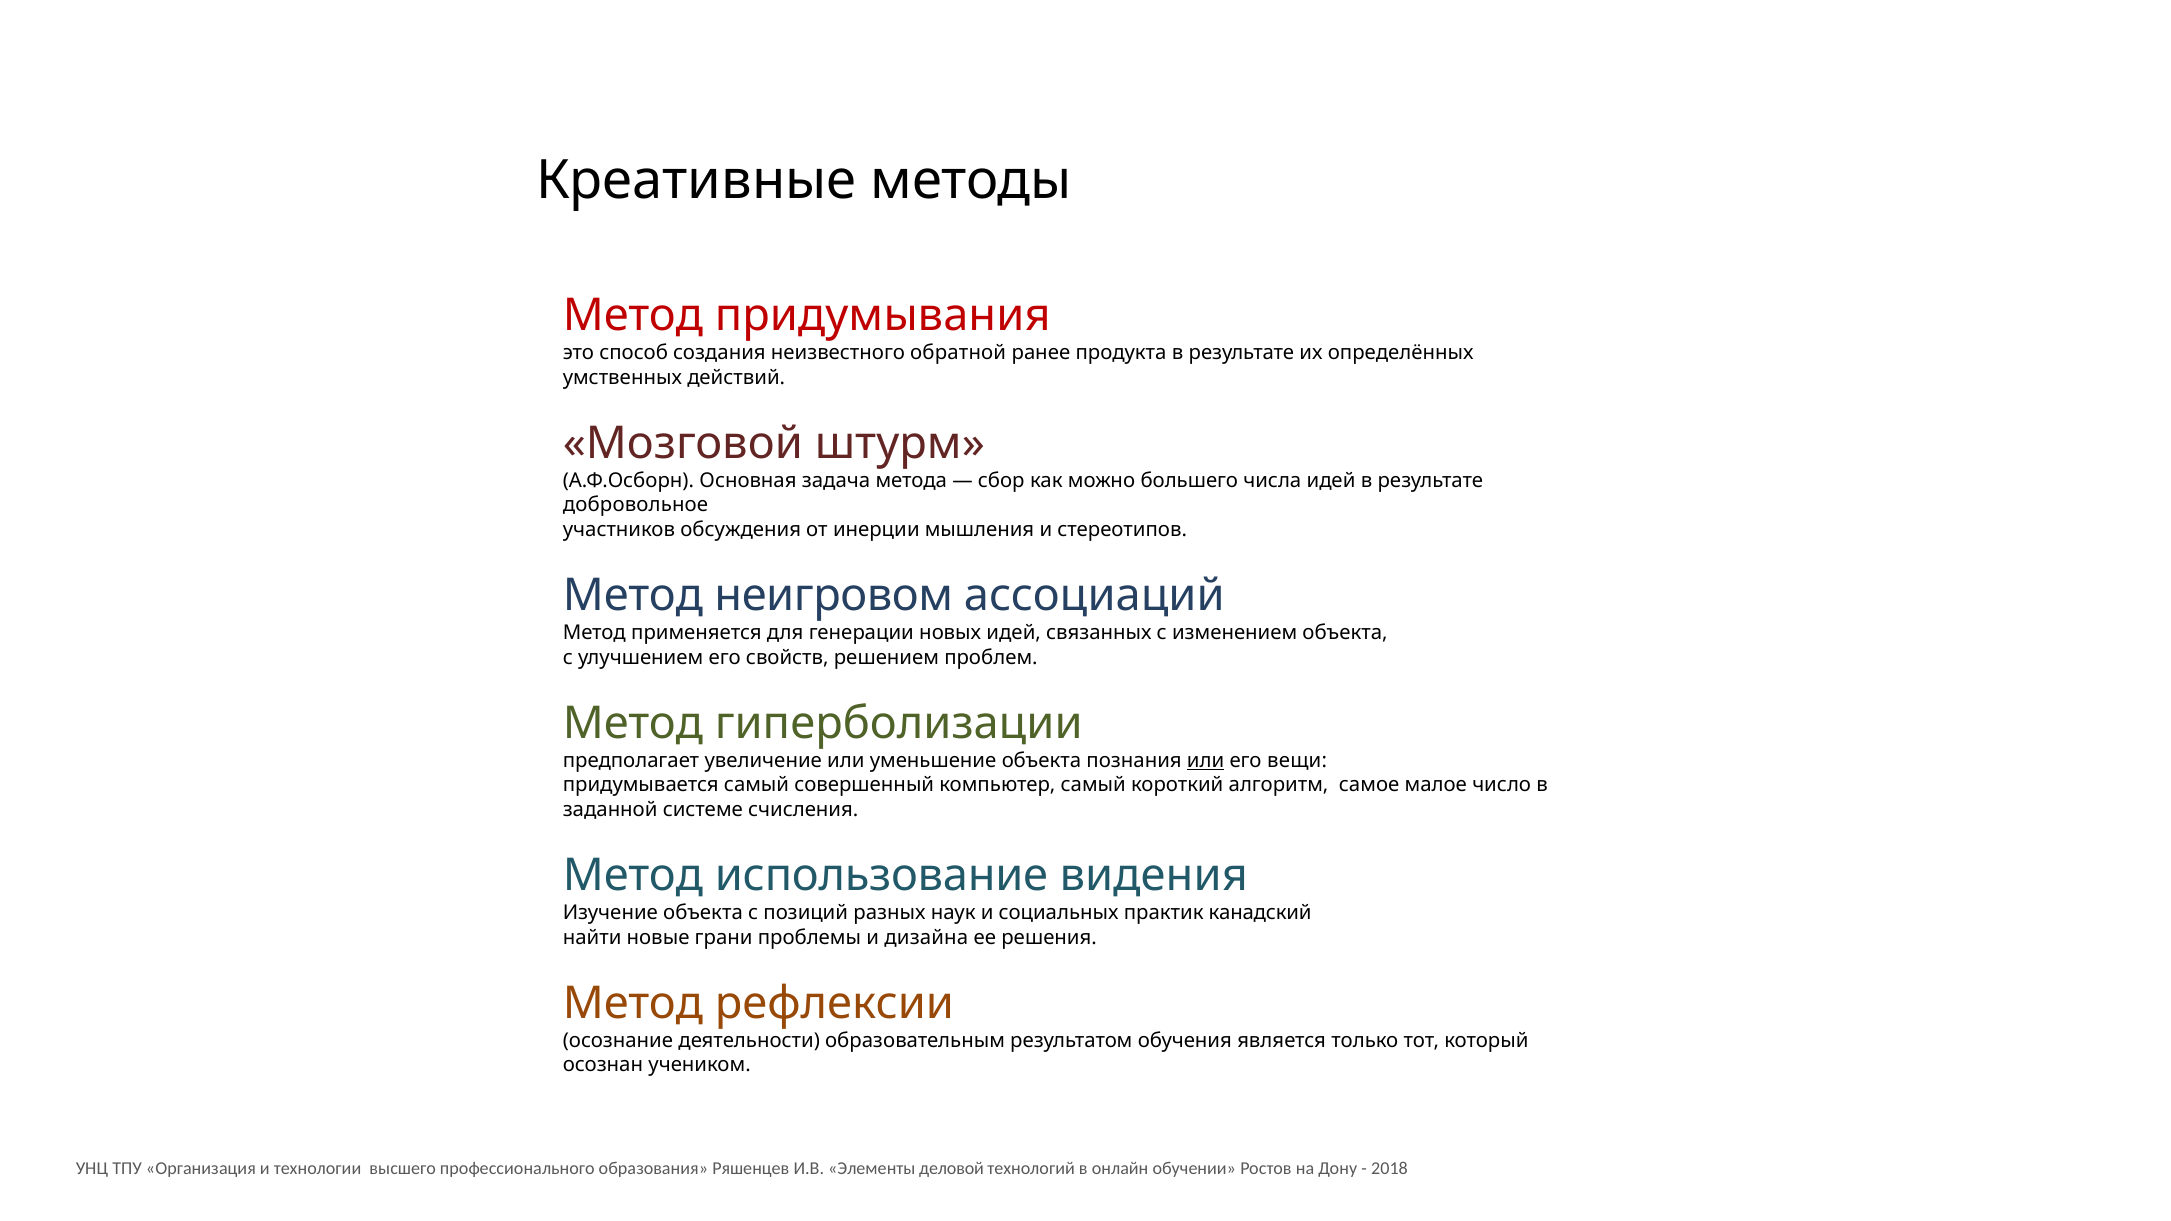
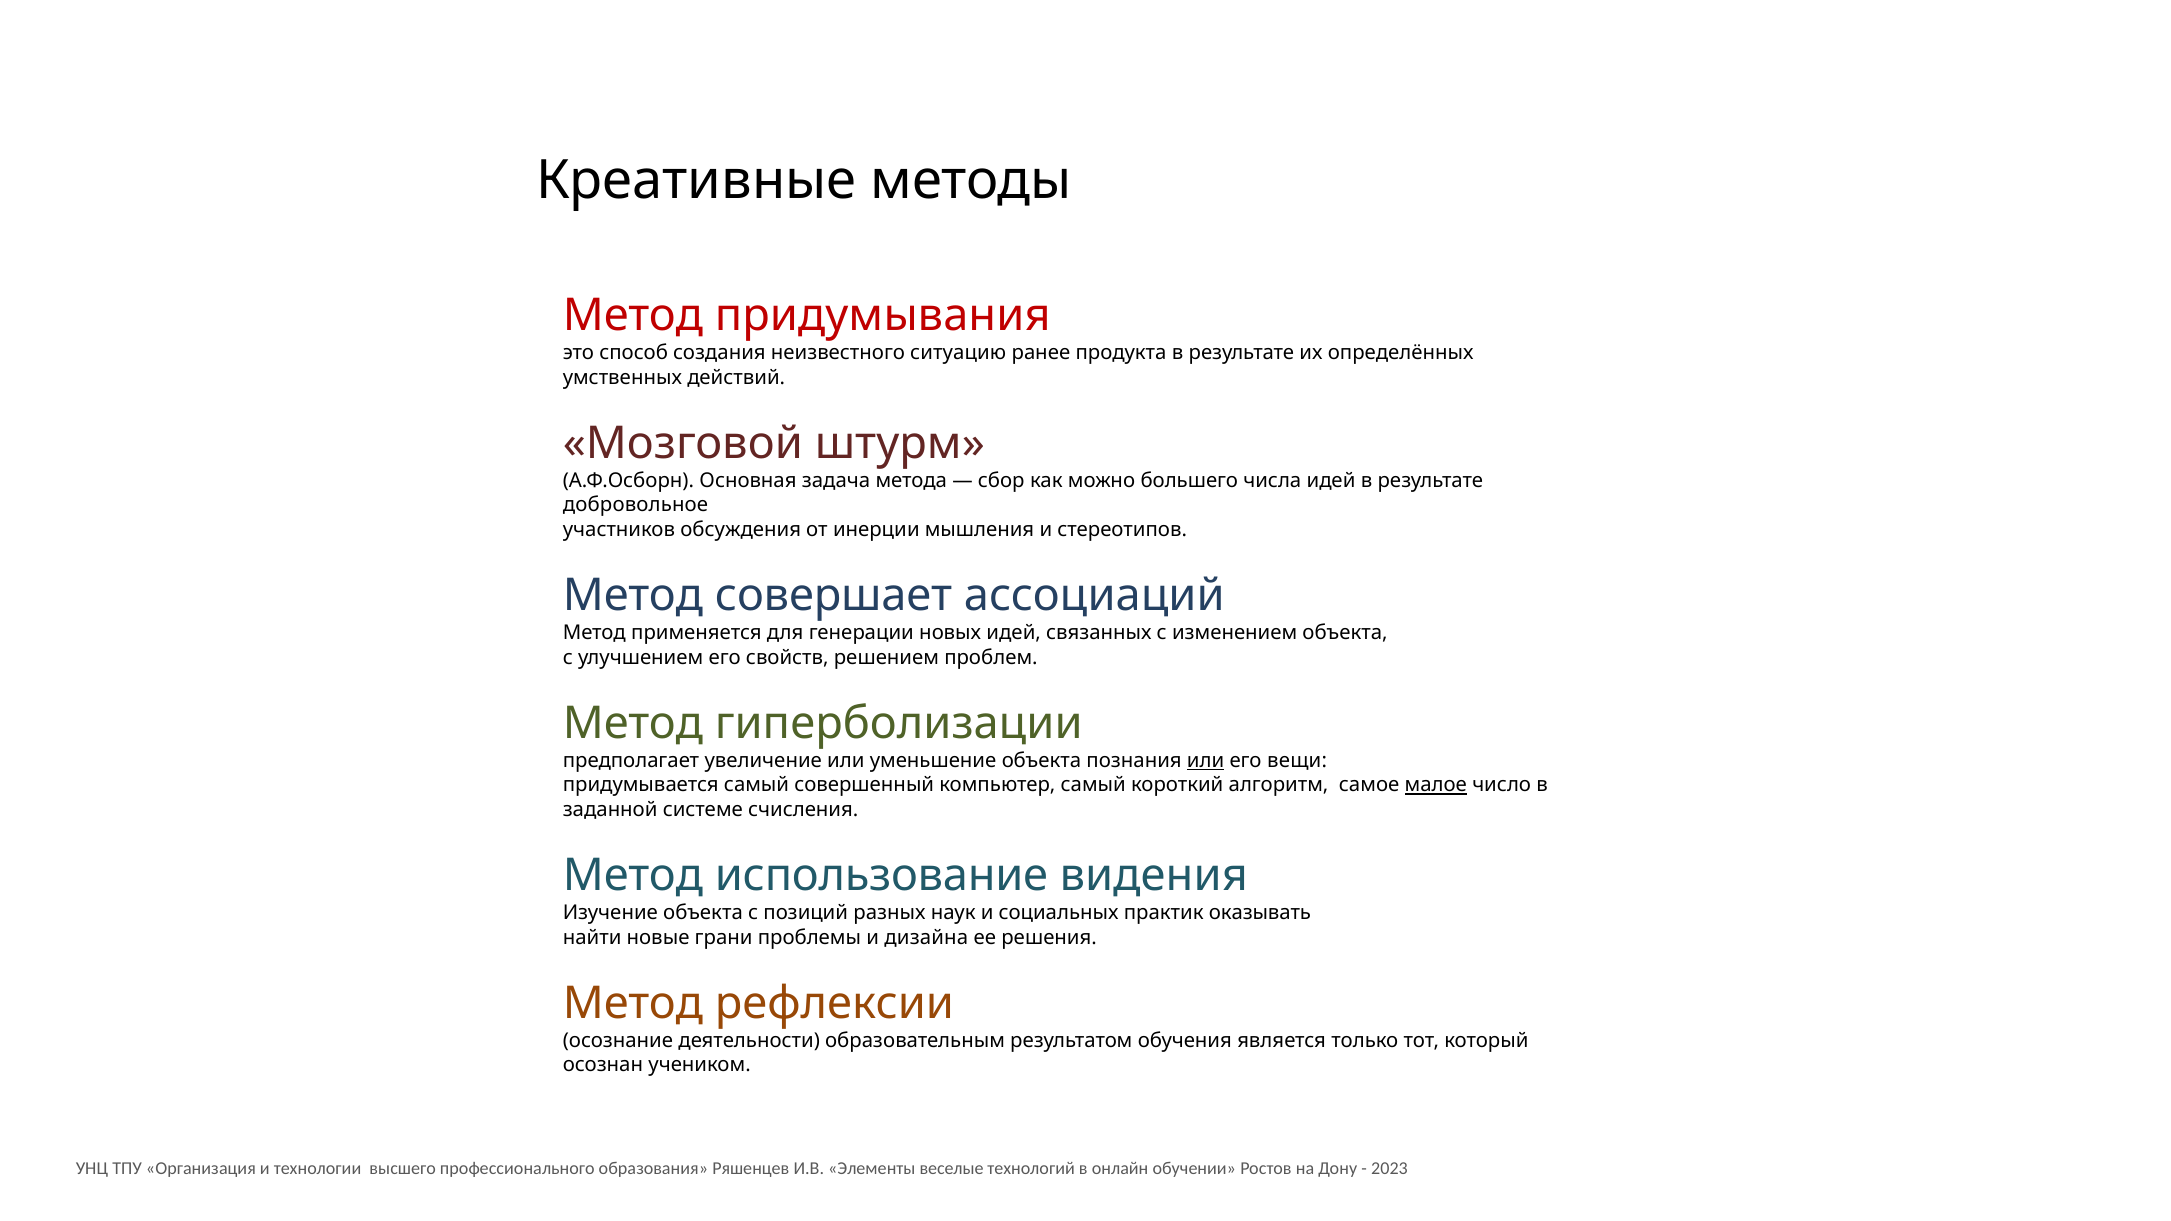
обратной: обратной -> ситуацию (958, 353)
неигровом: неигровом -> совершает (834, 595)
малое underline: none -> present (1436, 785)
канадский: канадский -> оказывать (1260, 913)
деловой: деловой -> веселые (952, 1169)
2018: 2018 -> 2023 (1390, 1169)
